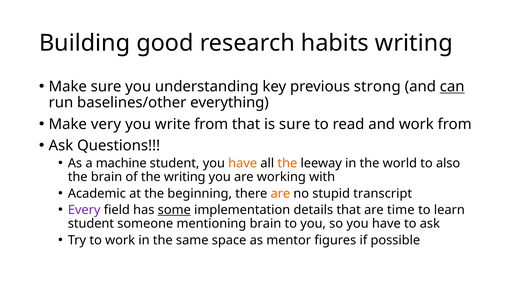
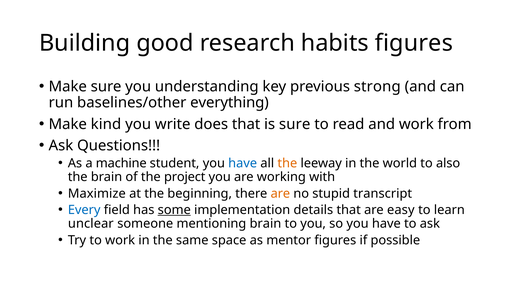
habits writing: writing -> figures (414, 43)
can underline: present -> none (452, 87)
very: very -> kind (106, 124)
write from: from -> does (211, 124)
have colour: orange -> blue (243, 163)
the writing: writing -> project (185, 177)
Academic: Academic -> Maximize (97, 193)
Every colour: purple -> blue (84, 210)
time: time -> easy (401, 210)
student: student -> unclear (91, 224)
